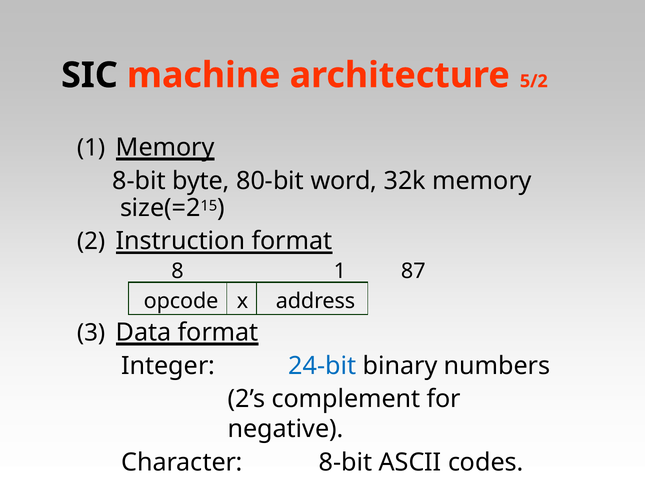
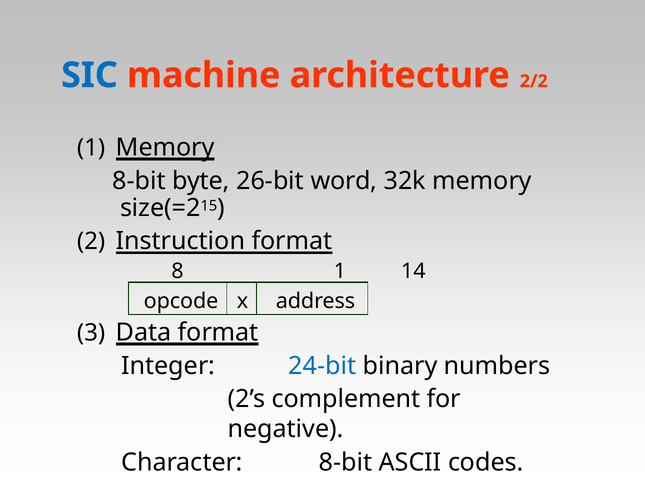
SIC colour: black -> blue (89, 75)
5/2: 5/2 -> 2/2 (534, 81)
80-bit: 80-bit -> 26-bit (270, 181)
87: 87 -> 14 (413, 271)
